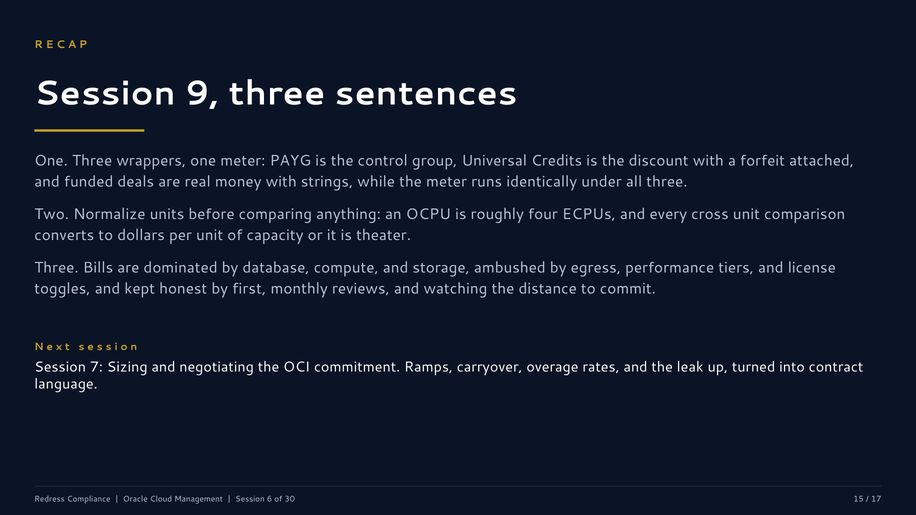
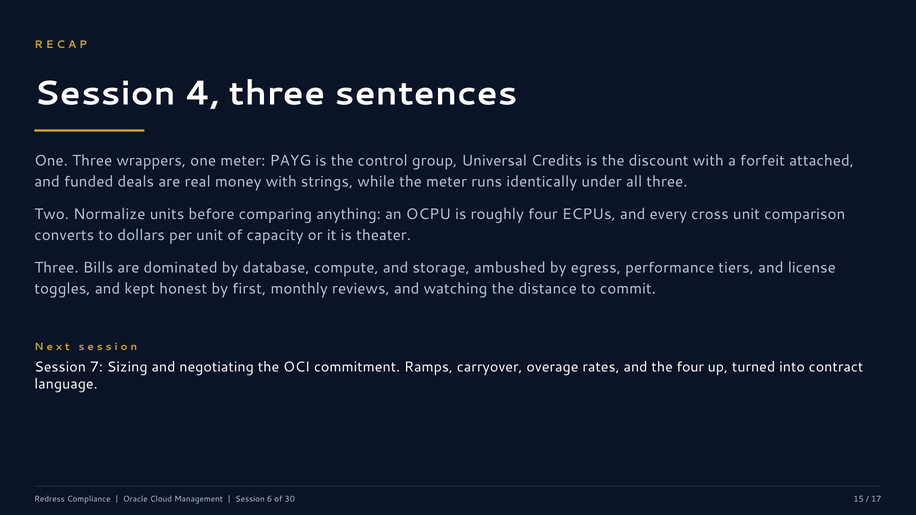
9: 9 -> 4 (203, 93)
the leak: leak -> four (690, 367)
